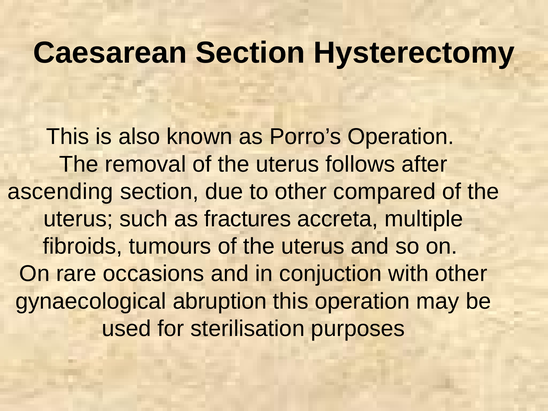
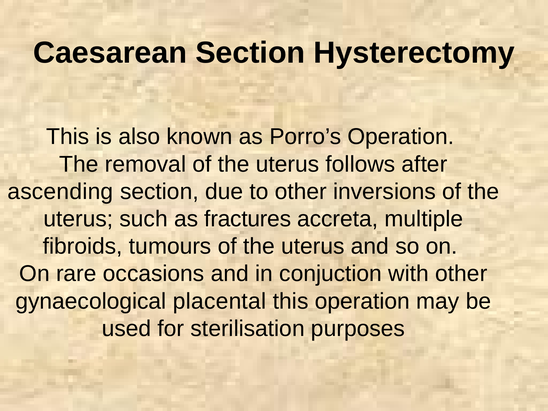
compared: compared -> inversions (385, 192)
abruption: abruption -> placental (220, 301)
